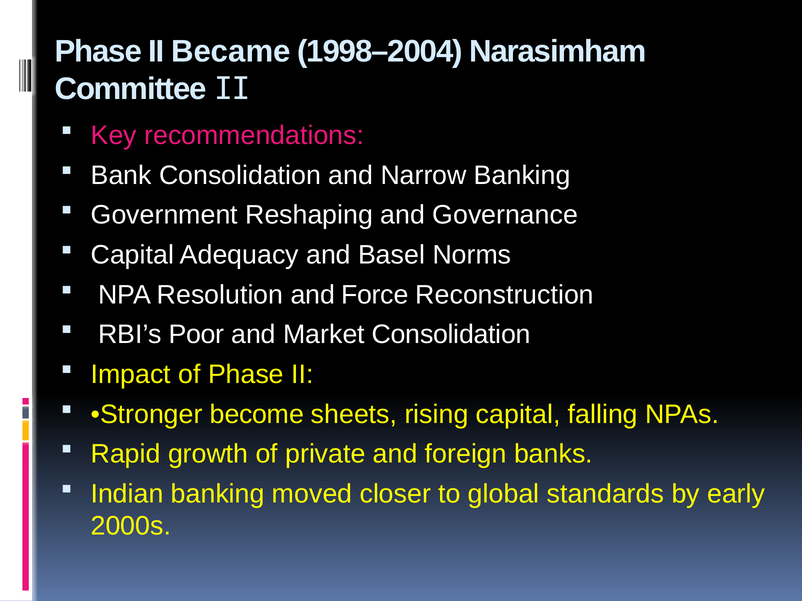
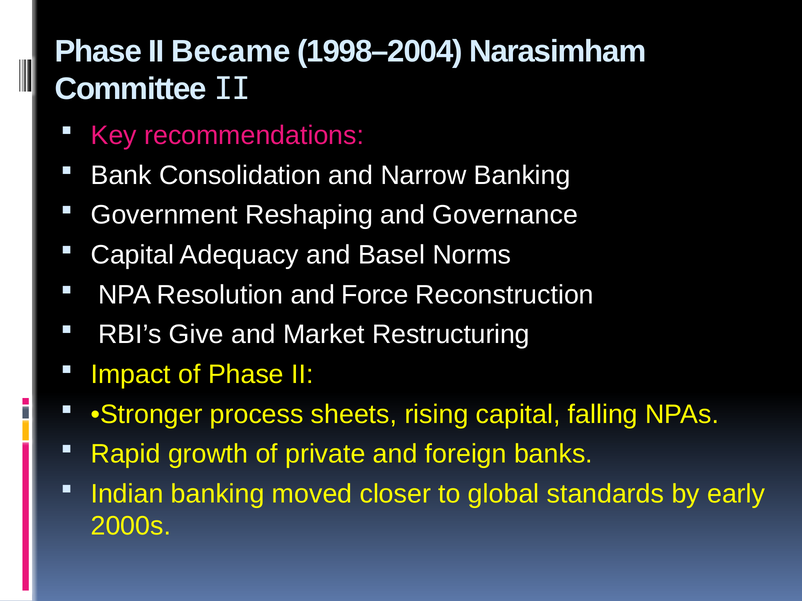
Poor: Poor -> Give (196, 335)
Market Consolidation: Consolidation -> Restructuring (451, 335)
become: become -> process (257, 415)
